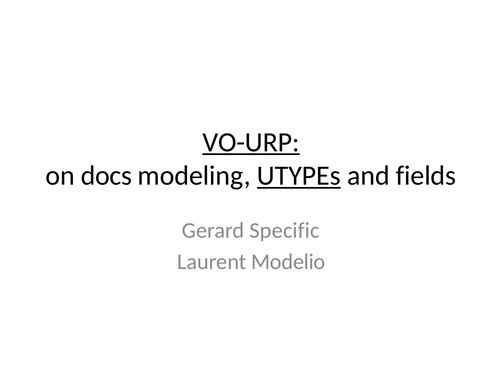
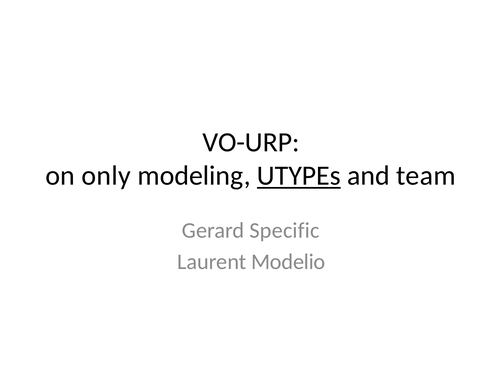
VO-URP underline: present -> none (251, 143)
docs: docs -> only (106, 176)
fields: fields -> team (426, 176)
